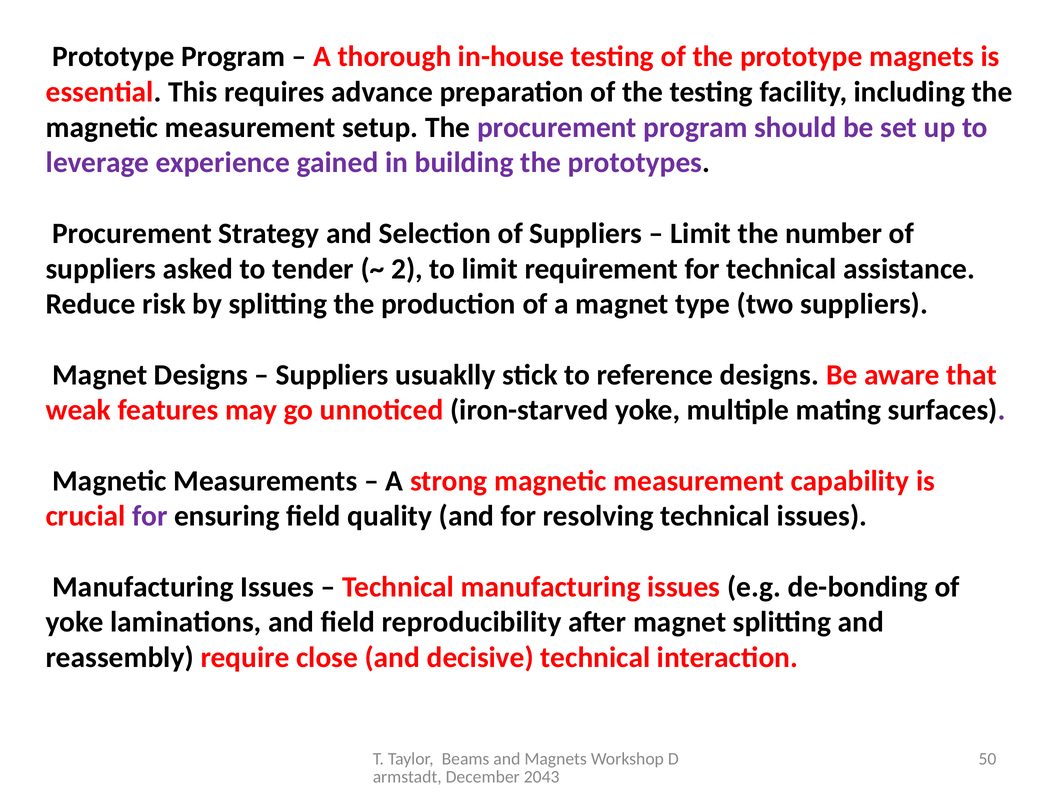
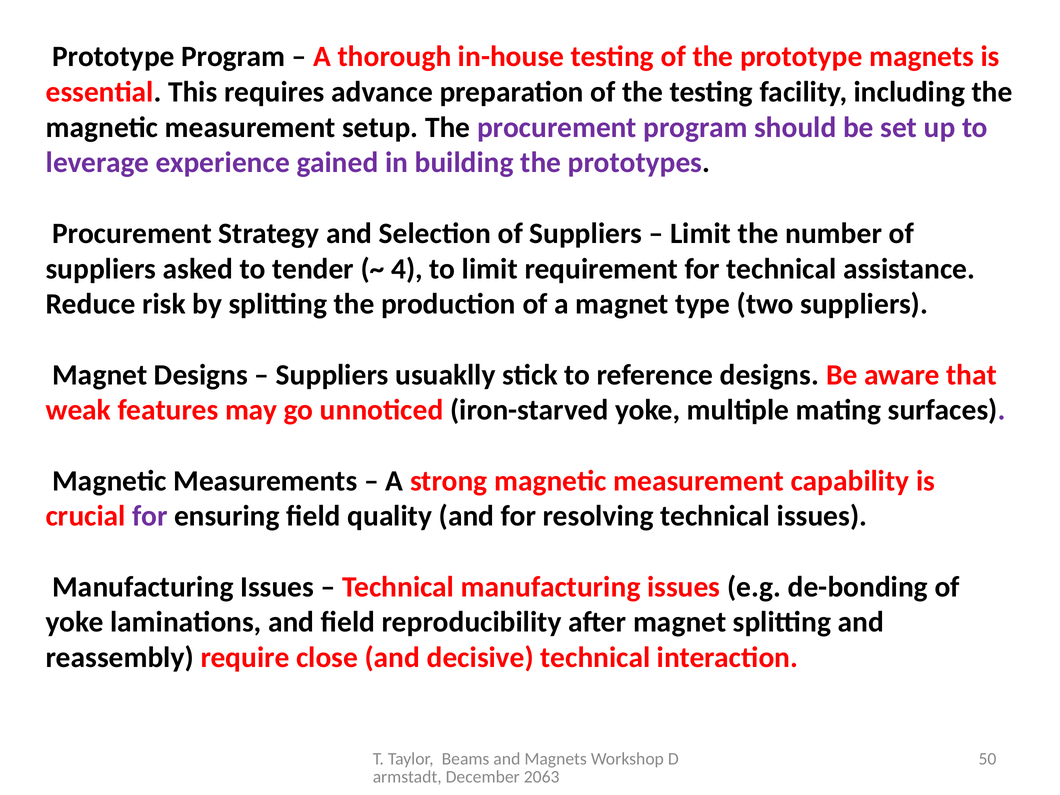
2: 2 -> 4 (407, 269)
2043: 2043 -> 2063 (542, 777)
